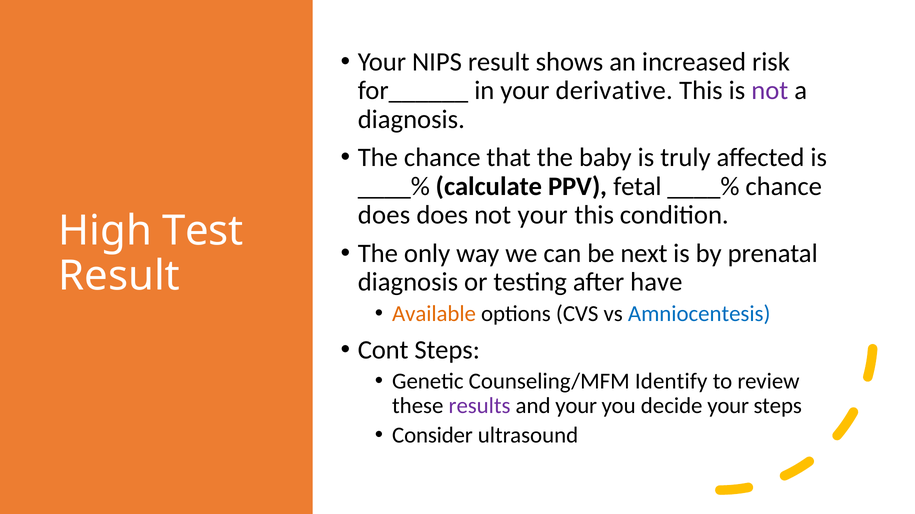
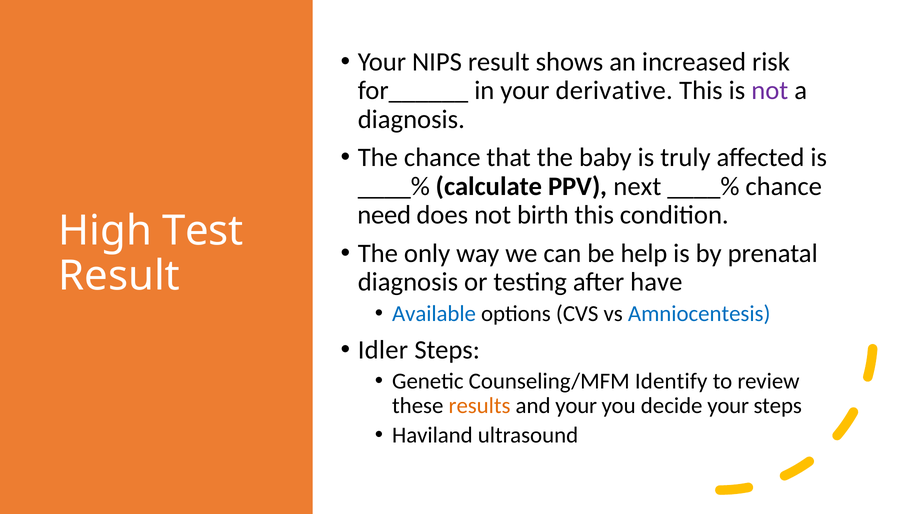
fetal: fetal -> next (637, 187)
does: does -> need (384, 215)
not your: your -> birth (543, 215)
next: next -> help (644, 254)
Available colour: orange -> blue (434, 314)
Cont: Cont -> Idler (383, 350)
results colour: purple -> orange (480, 406)
Consider: Consider -> Haviland (432, 436)
